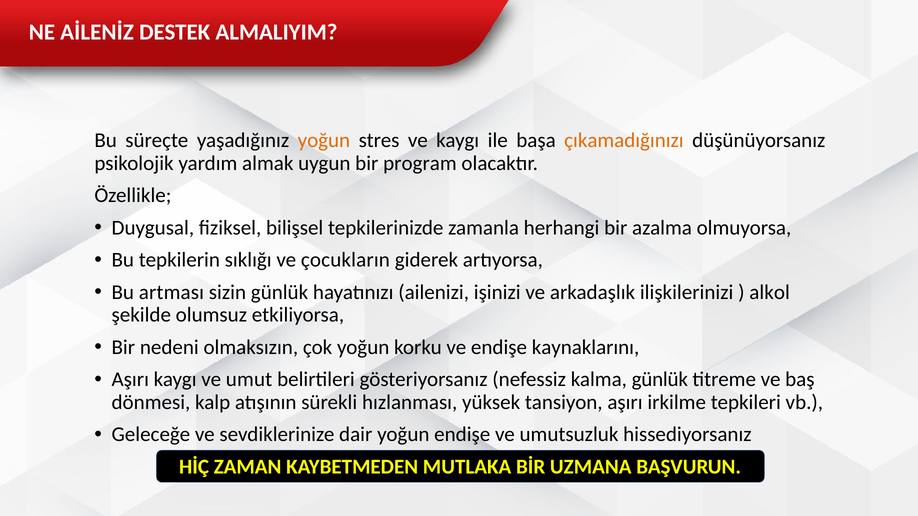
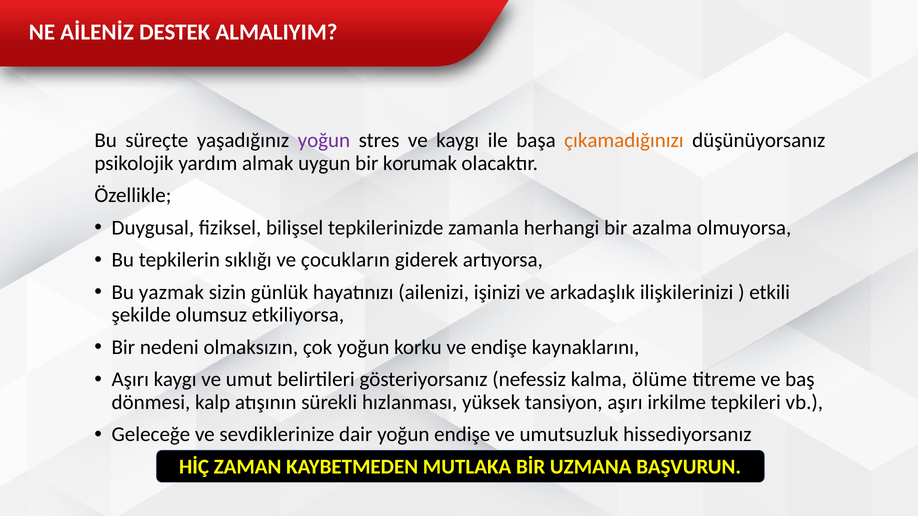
yoğun colour: orange -> purple (324, 141)
program: program -> korumak (420, 163)
artması: artması -> yazmak (171, 292)
alkol: alkol -> etkili (770, 292)
kalma günlük: günlük -> ölüme (660, 380)
